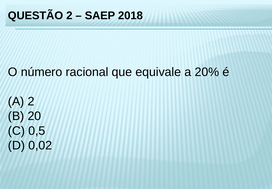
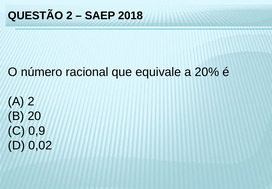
0,5: 0,5 -> 0,9 (37, 130)
